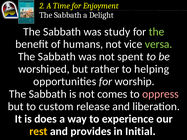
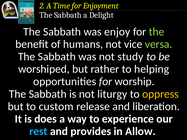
study: study -> enjoy (117, 32)
spent: spent -> study (130, 57)
comes: comes -> liturgy (112, 94)
oppress colour: pink -> yellow (160, 94)
rest colour: yellow -> light blue (38, 132)
Initial: Initial -> Allow (140, 132)
